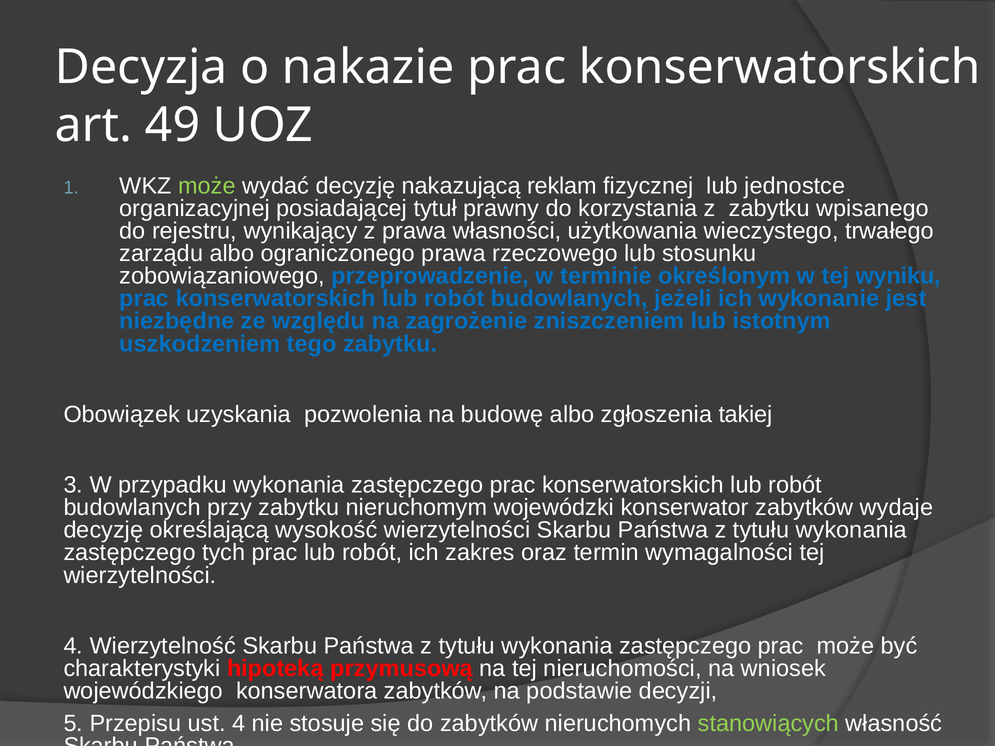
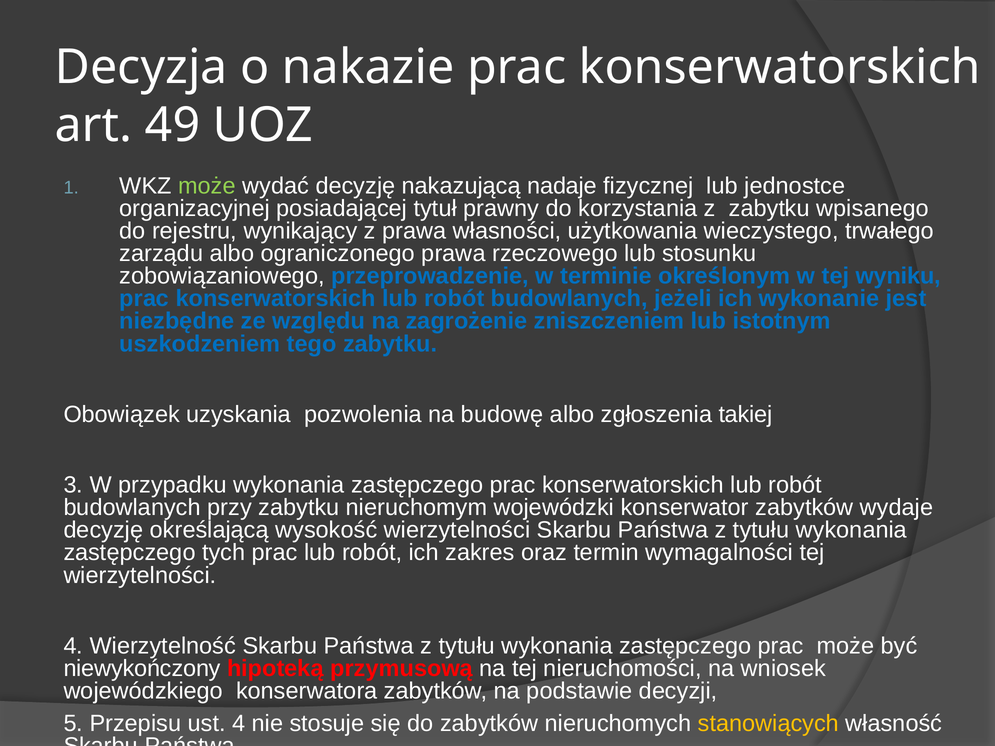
reklam: reklam -> nadaje (562, 186)
charakterystyki: charakterystyki -> niewykończony (142, 669)
stanowiących colour: light green -> yellow (768, 724)
